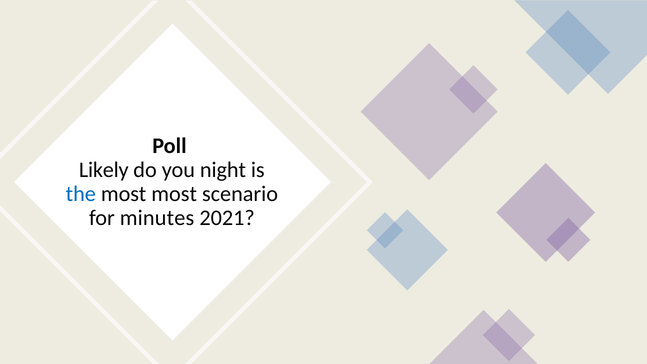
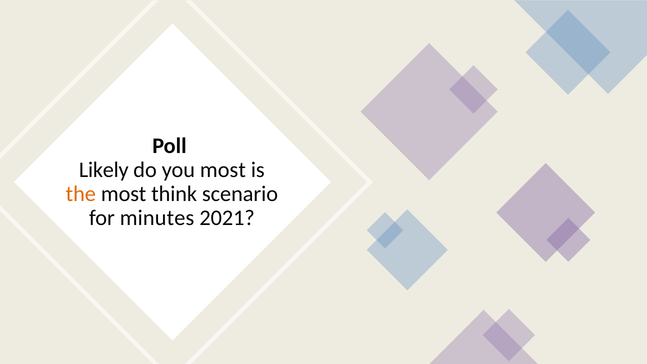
you night: night -> most (223, 170)
the colour: blue -> orange (81, 194)
most most: most -> think (174, 194)
